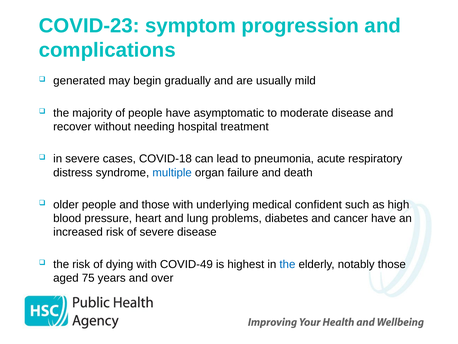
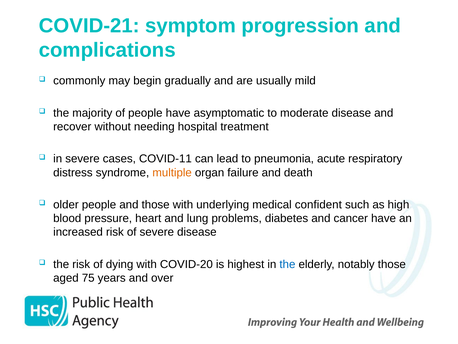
COVID-23: COVID-23 -> COVID-21 (89, 26)
generated: generated -> commonly (79, 81)
COVID-18: COVID-18 -> COVID-11 (165, 159)
multiple colour: blue -> orange (172, 172)
COVID-49: COVID-49 -> COVID-20 (186, 264)
